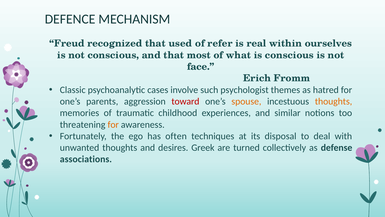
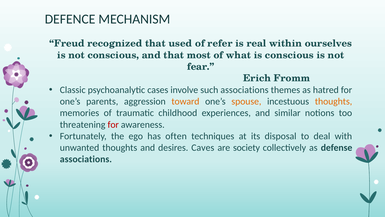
face: face -> fear (201, 67)
such psychologist: psychologist -> associations (245, 90)
toward colour: red -> orange (185, 101)
for colour: orange -> red (113, 124)
Greek: Greek -> Caves (203, 147)
turned: turned -> society (247, 147)
